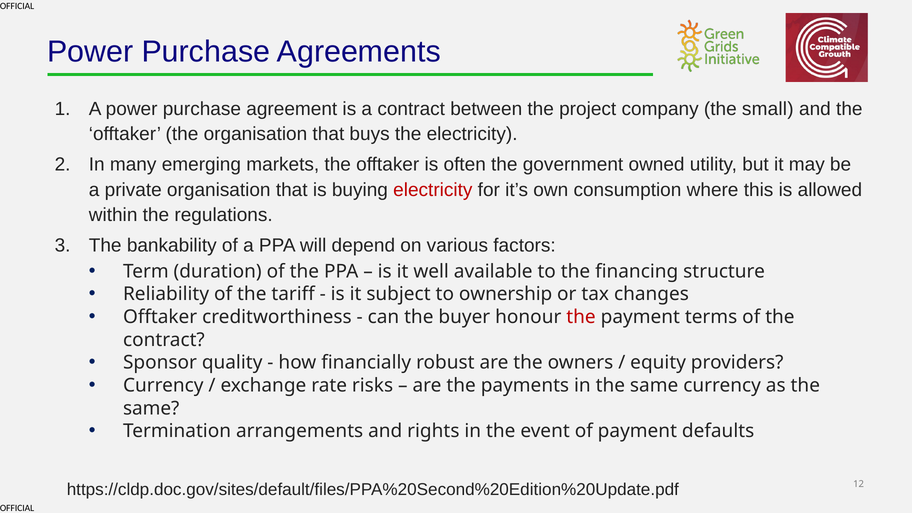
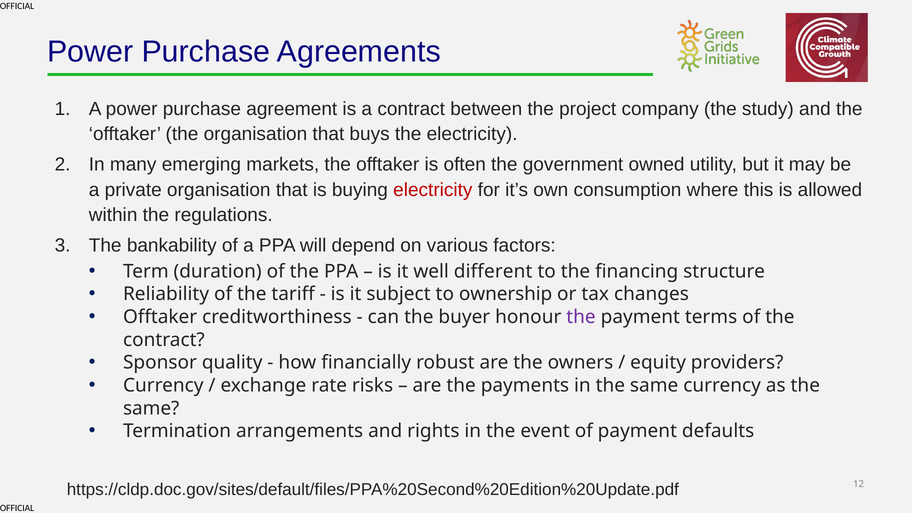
small: small -> study (768, 109)
available: available -> different (493, 271)
the colour: red -> purple (581, 317)
